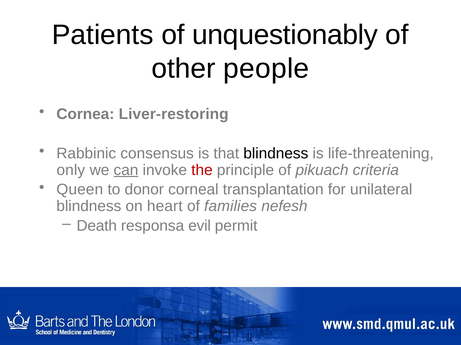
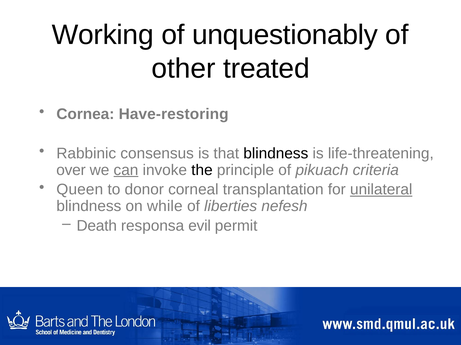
Patients: Patients -> Working (103, 35)
people: people -> treated (266, 69)
Liver-restoring: Liver-restoring -> Have-restoring (174, 114)
only: only -> over (71, 170)
the colour: red -> black (202, 170)
unilateral underline: none -> present (381, 190)
heart: heart -> while (165, 207)
families: families -> liberties (231, 207)
